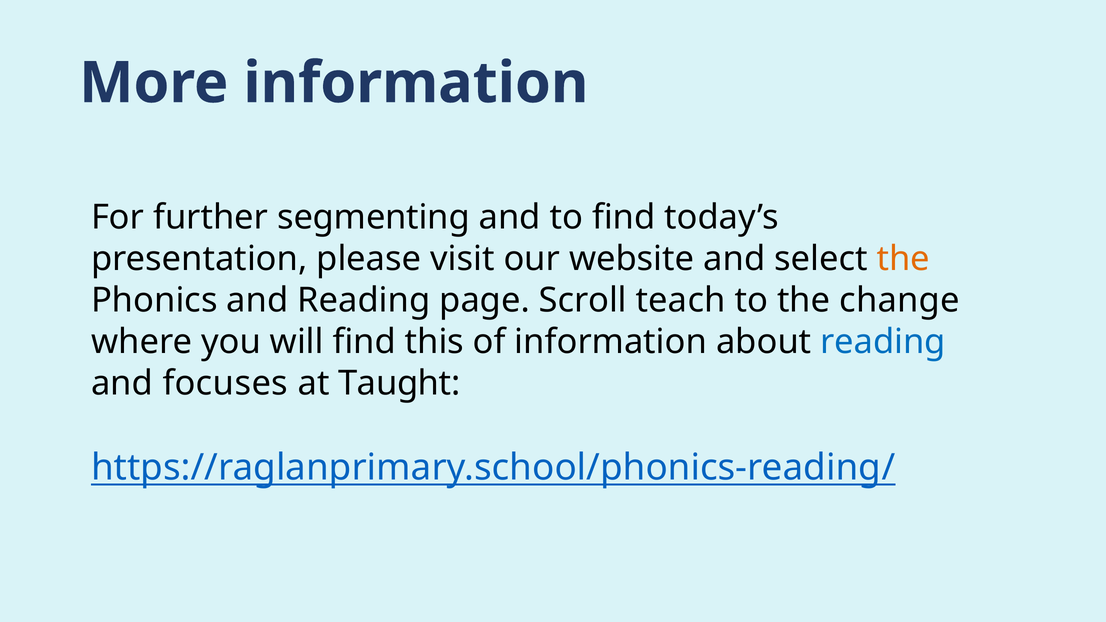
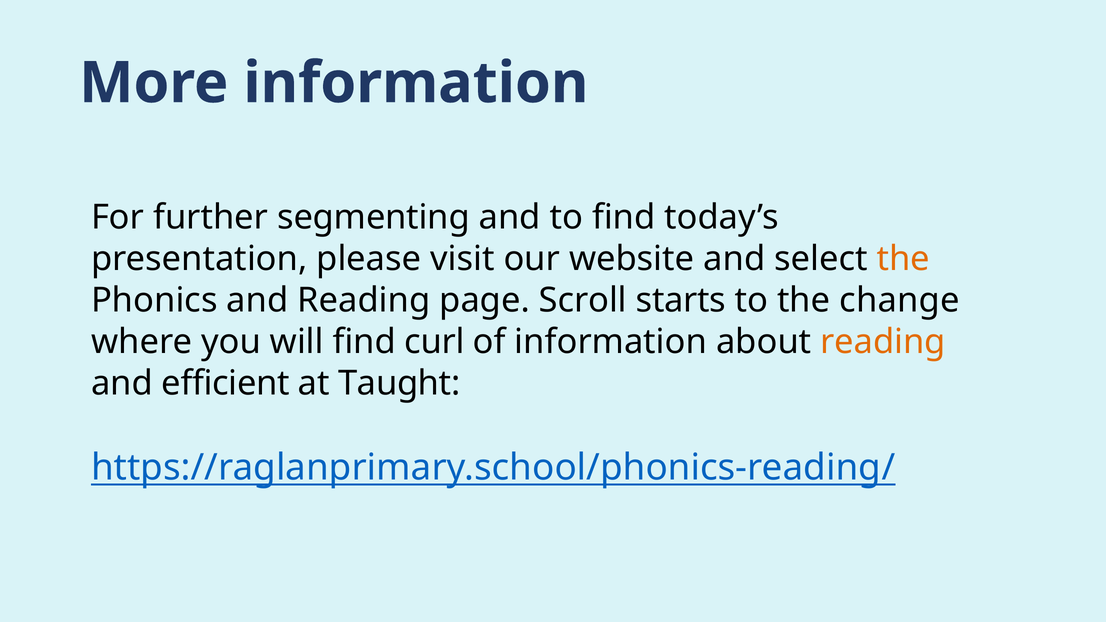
teach: teach -> starts (681, 300)
this: this -> curl (435, 342)
reading colour: blue -> orange (883, 342)
focuses: focuses -> efficient (226, 383)
